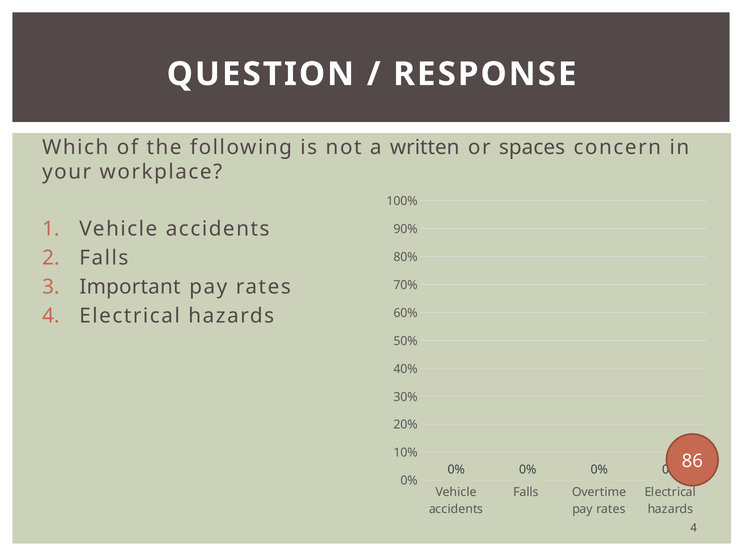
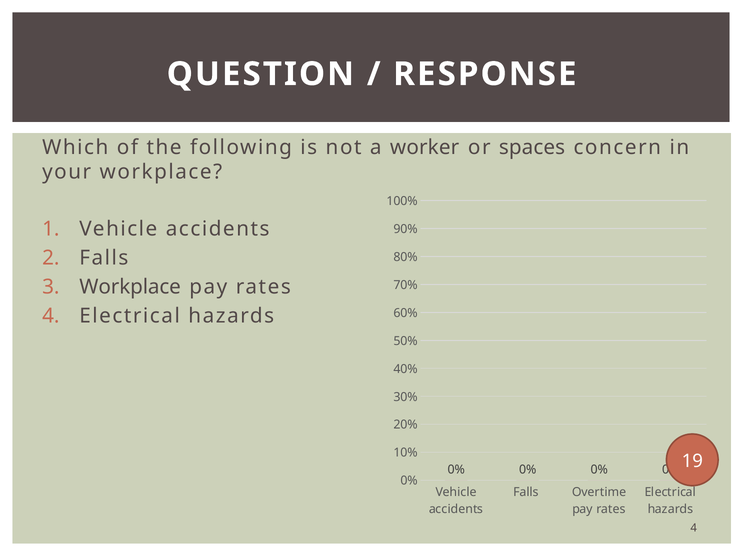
written: written -> worker (425, 147)
Important: Important -> Workplace (130, 287)
86: 86 -> 19 (692, 461)
